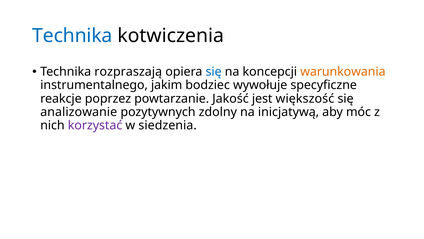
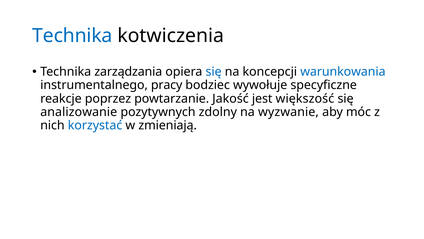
rozpraszają: rozpraszają -> zarządzania (128, 72)
warunkowania colour: orange -> blue (343, 72)
jakim: jakim -> pracy (167, 85)
inicjatywą: inicjatywą -> wyzwanie (288, 112)
korzystać colour: purple -> blue (95, 125)
siedzenia: siedzenia -> zmieniają (168, 125)
